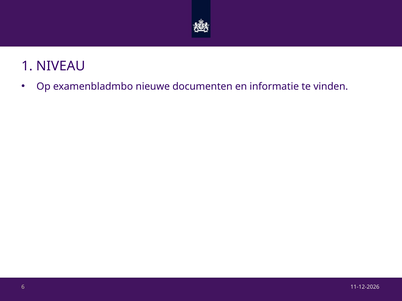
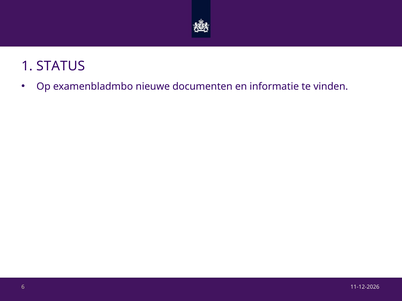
NIVEAU: NIVEAU -> STATUS (61, 66)
